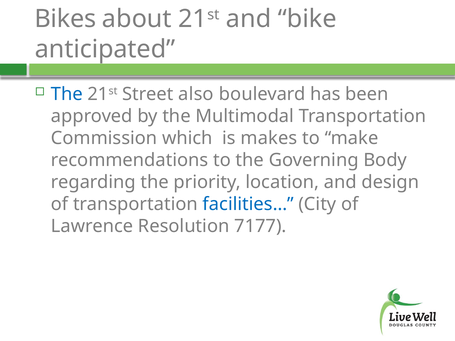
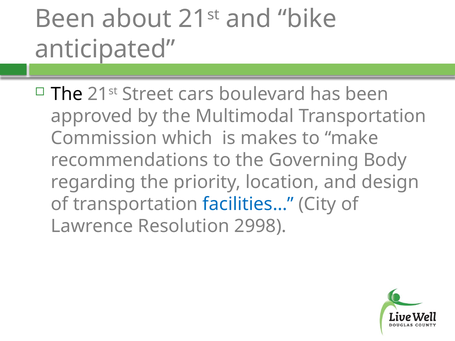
Bikes: Bikes -> Been (65, 19)
The colour: blue -> black (67, 94)
also: also -> cars (196, 94)
7177: 7177 -> 2998 (260, 226)
